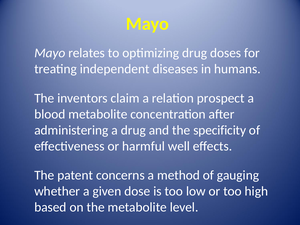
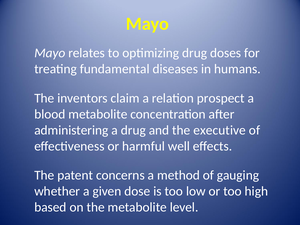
independent: independent -> fundamental (115, 69)
specificity: specificity -> executive (220, 130)
